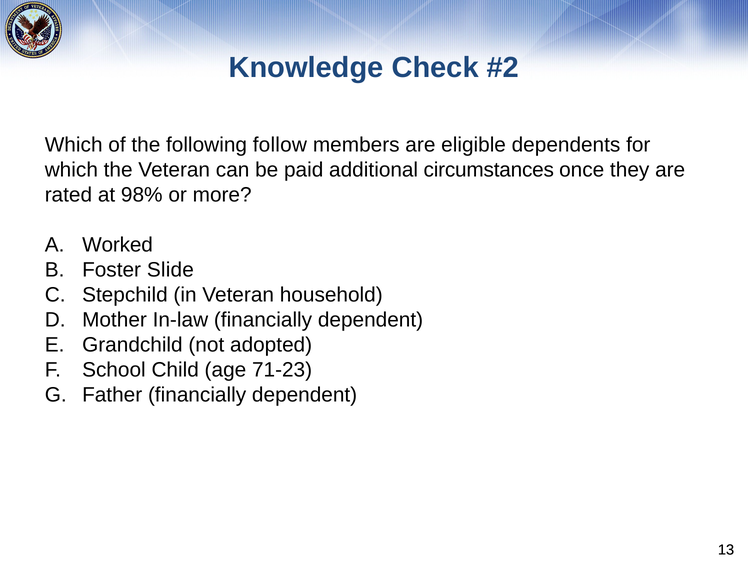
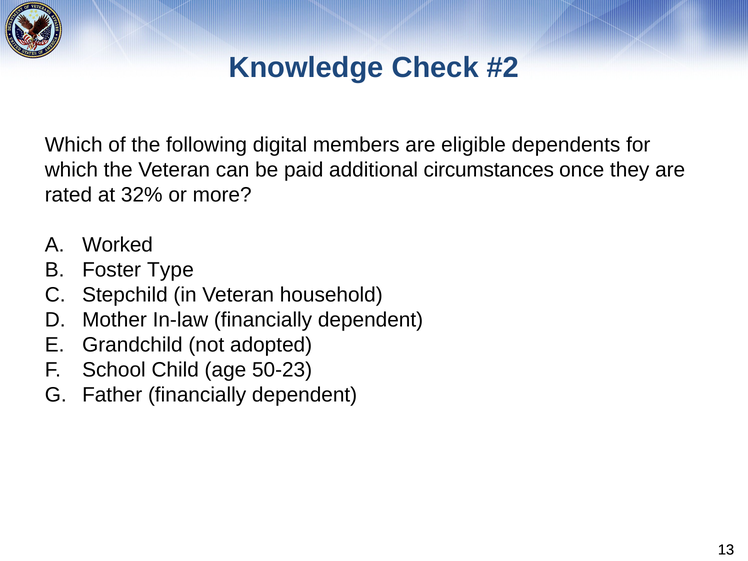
follow: follow -> digital (280, 145)
98%: 98% -> 32% (142, 195)
Slide: Slide -> Type (170, 270)
71-23: 71-23 -> 50-23 (282, 370)
